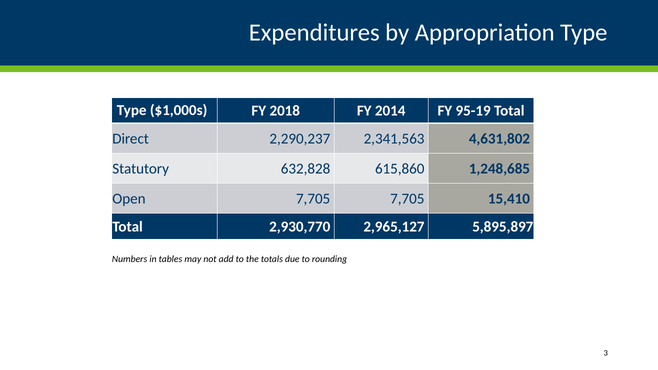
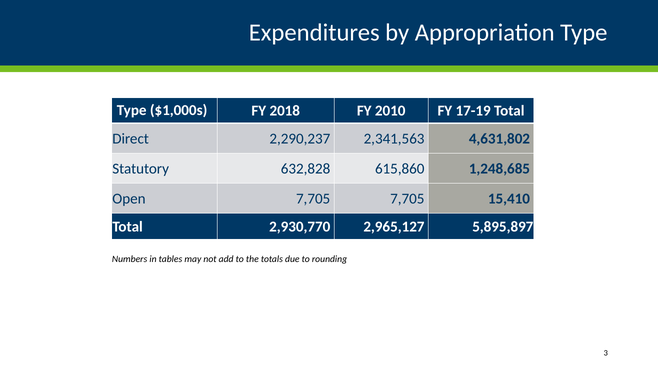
2014: 2014 -> 2010 (390, 111)
95-19: 95-19 -> 17-19 (473, 111)
